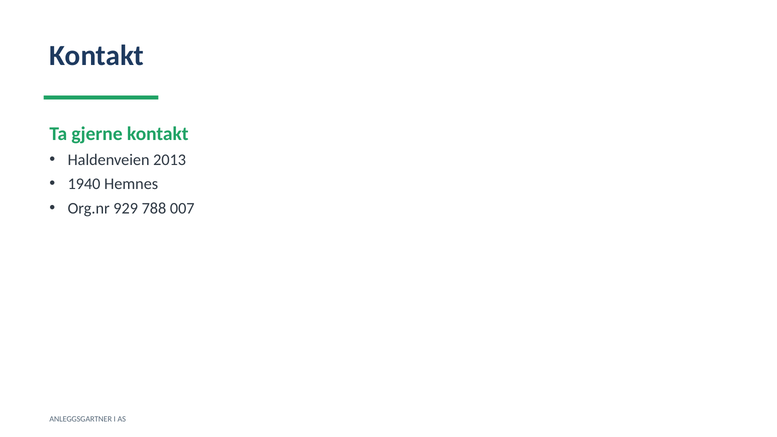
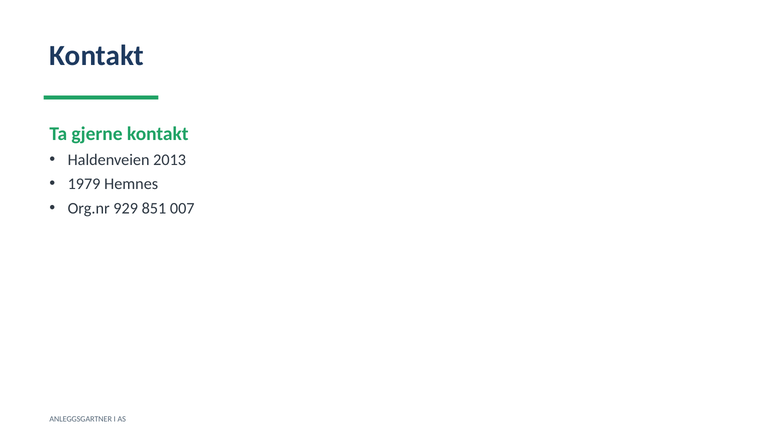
1940: 1940 -> 1979 (84, 184)
788: 788 -> 851 (154, 208)
